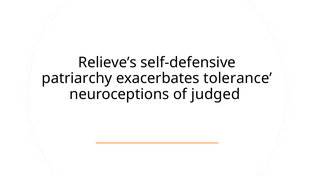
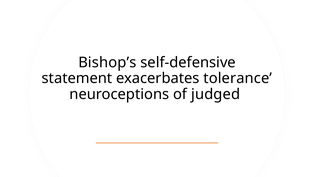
Relieve’s: Relieve’s -> Bishop’s (107, 62)
patriarchy: patriarchy -> statement (77, 78)
